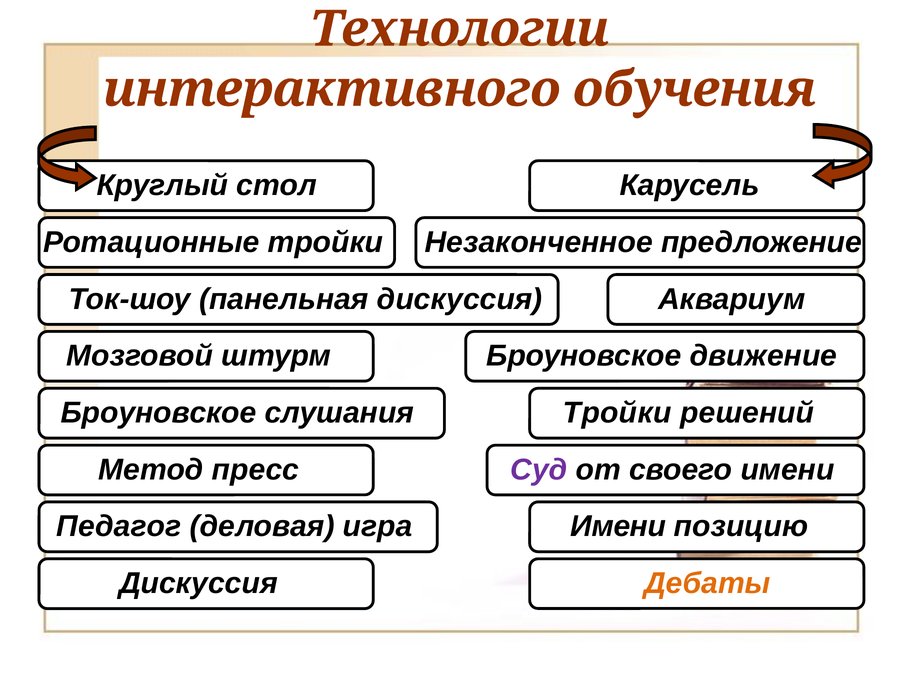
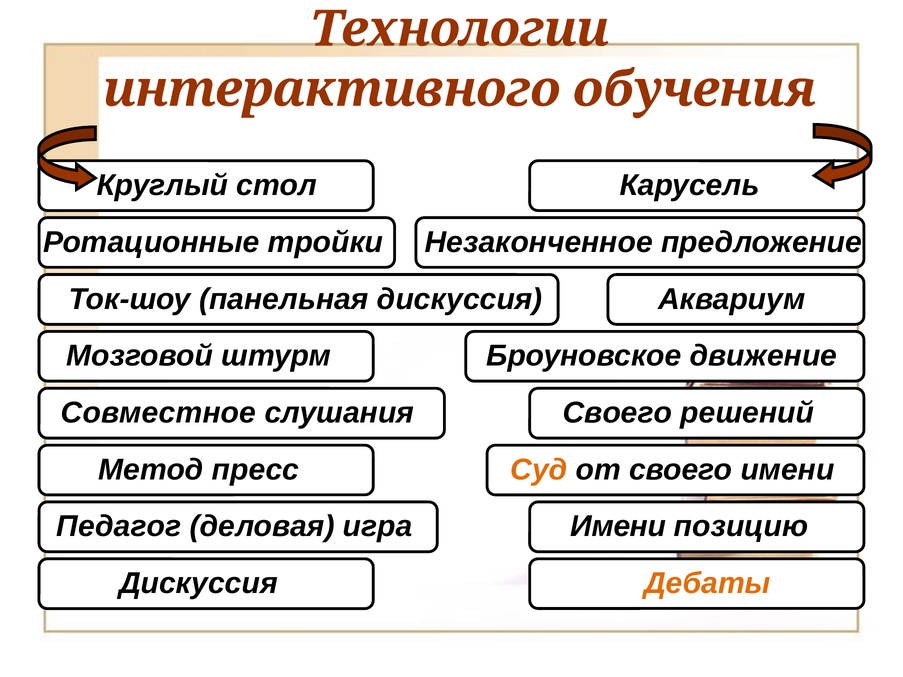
Броуновское: Броуновское -> Совместное (158, 413)
Тройки: Тройки -> Своего (617, 413)
Суд colour: purple -> orange (539, 470)
